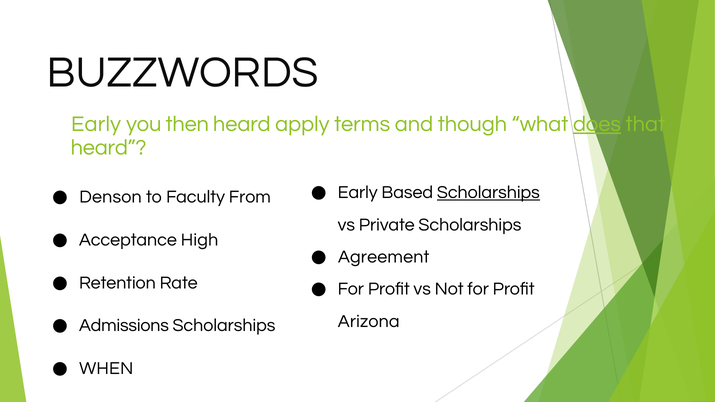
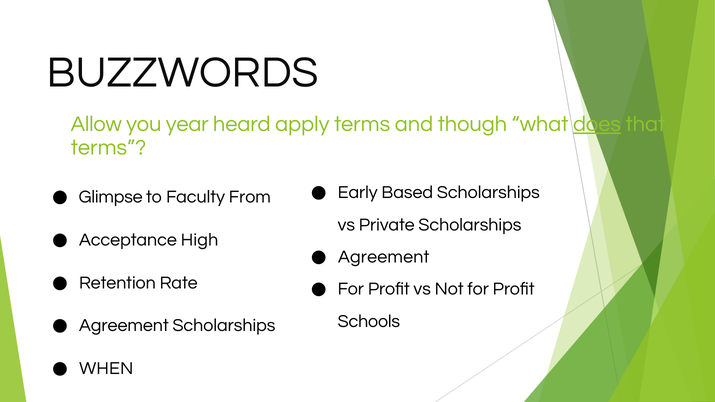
Early: Early -> Allow (96, 124)
then: then -> year (187, 124)
heard: heard -> terms (108, 148)
Scholarships underline: present -> none (488, 193)
Denson: Denson -> Glimpse (111, 197)
Arizona: Arizona -> Schools (369, 321)
Admissions: Admissions -> Agreement (124, 326)
